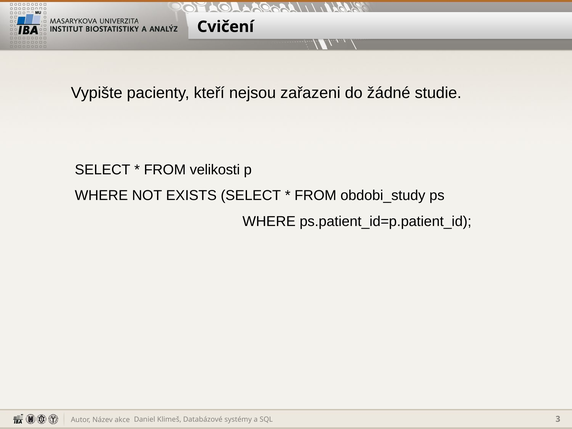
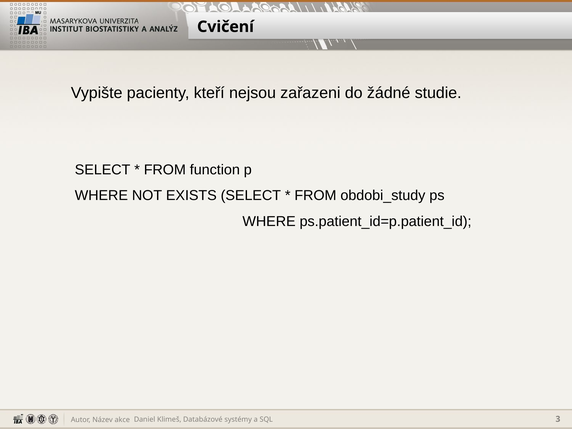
velikosti: velikosti -> function (215, 170)
